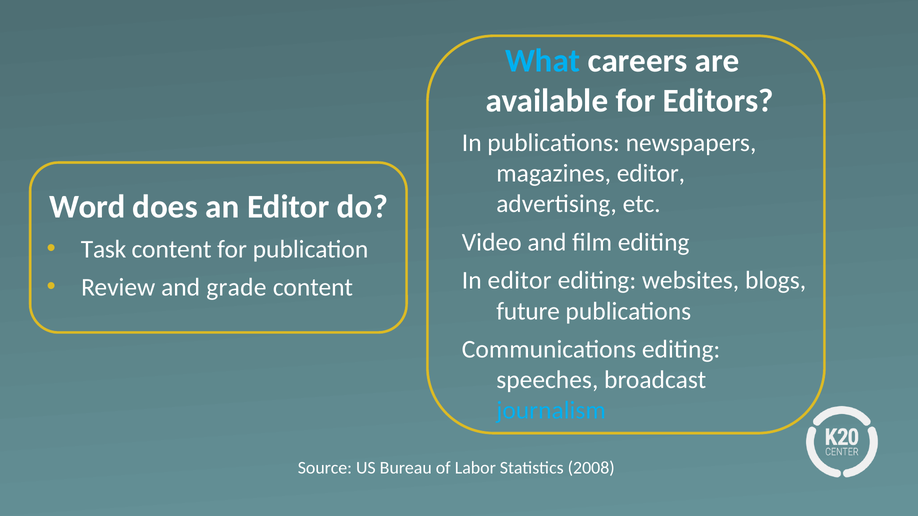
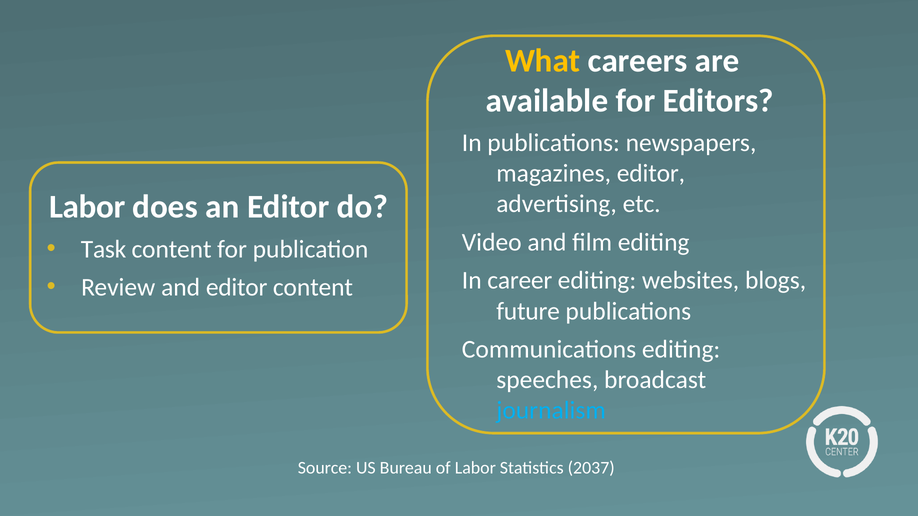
What colour: light blue -> yellow (543, 61)
Word: Word -> Labor (87, 207)
In editor: editor -> career (520, 281)
and grade: grade -> editor (237, 288)
2008: 2008 -> 2037 (591, 468)
